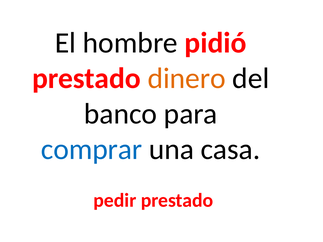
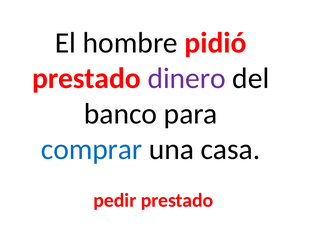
dinero colour: orange -> purple (187, 78)
